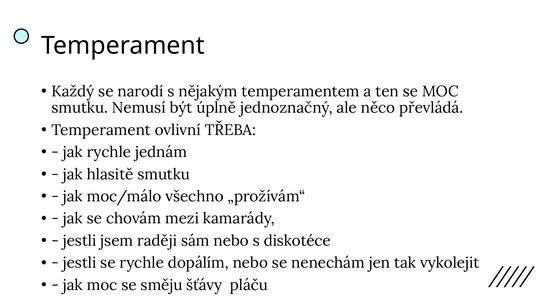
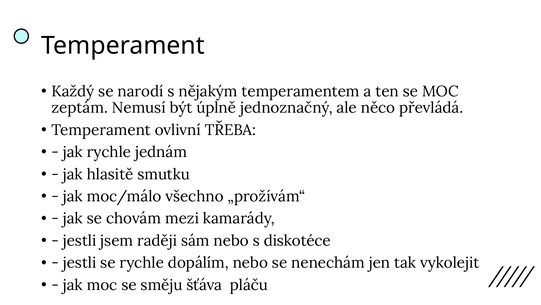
smutku: smutku -> zeptám (80, 108)
šťávy: šťávy -> šťáva (204, 284)
